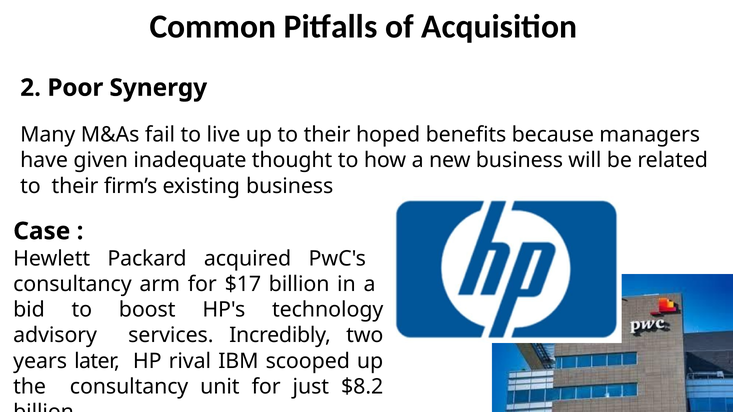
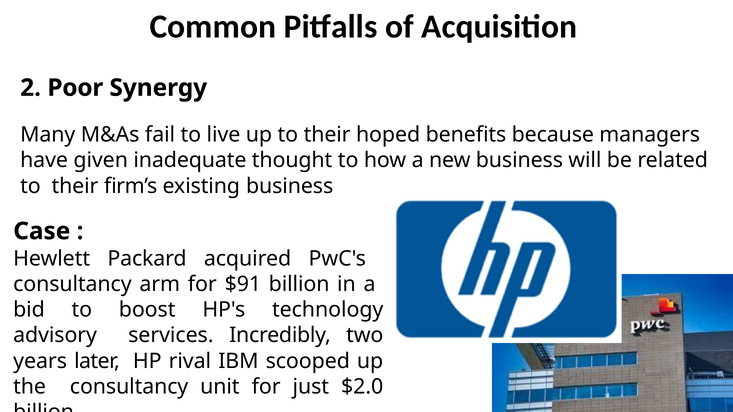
$17: $17 -> $91 (243, 284)
$8.2: $8.2 -> $2.0 (362, 387)
